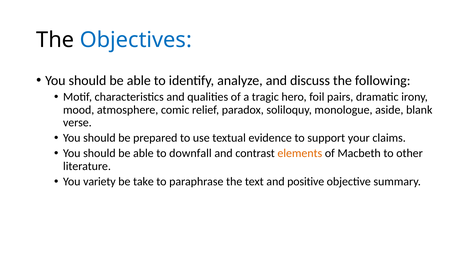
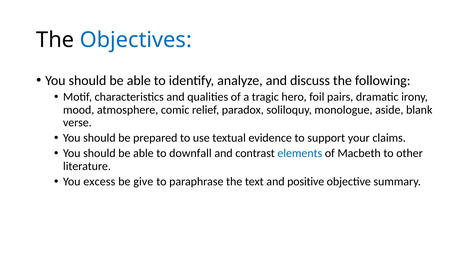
elements colour: orange -> blue (300, 153)
variety: variety -> excess (99, 181)
take: take -> give (143, 181)
